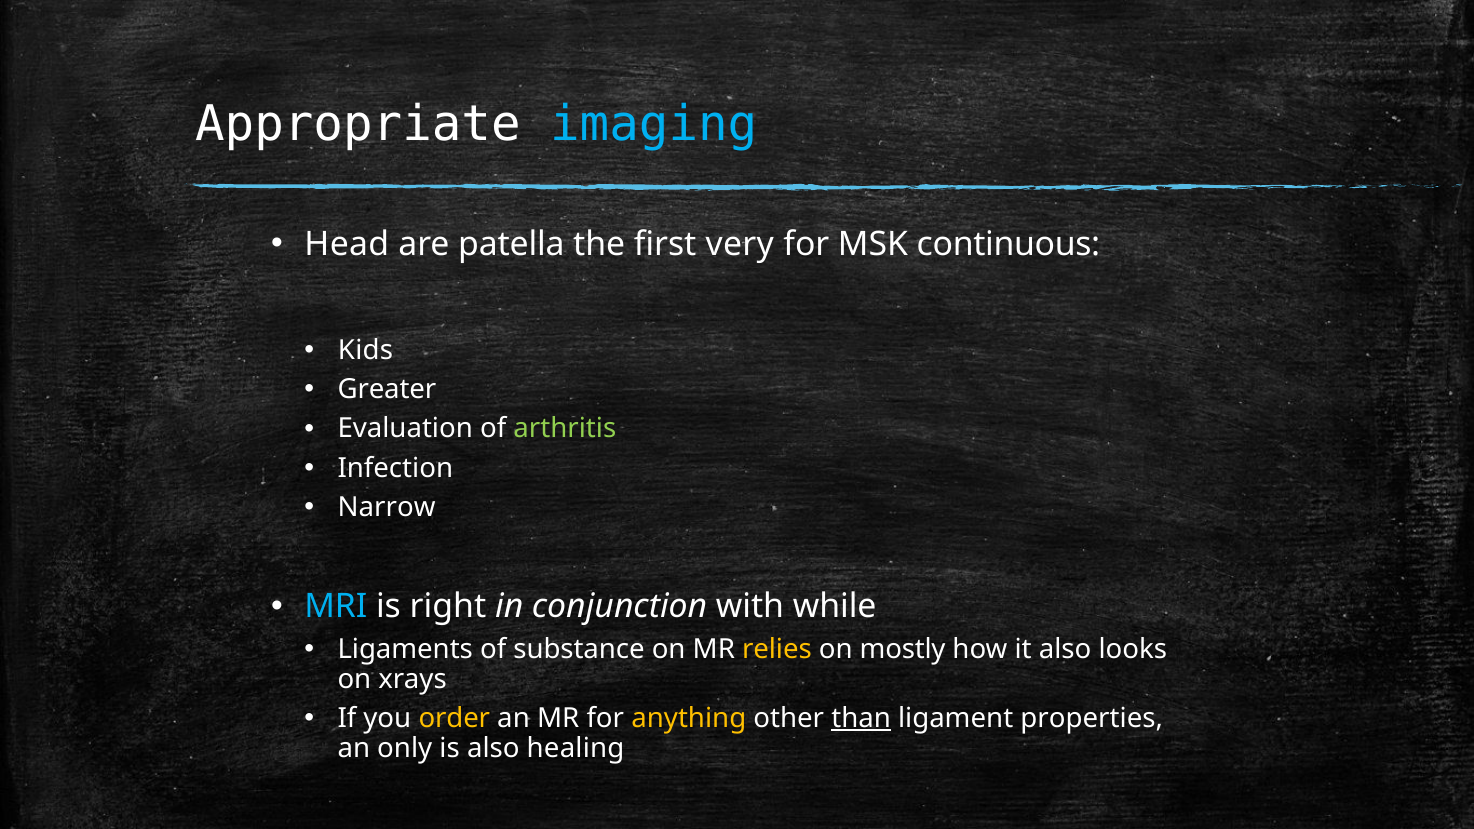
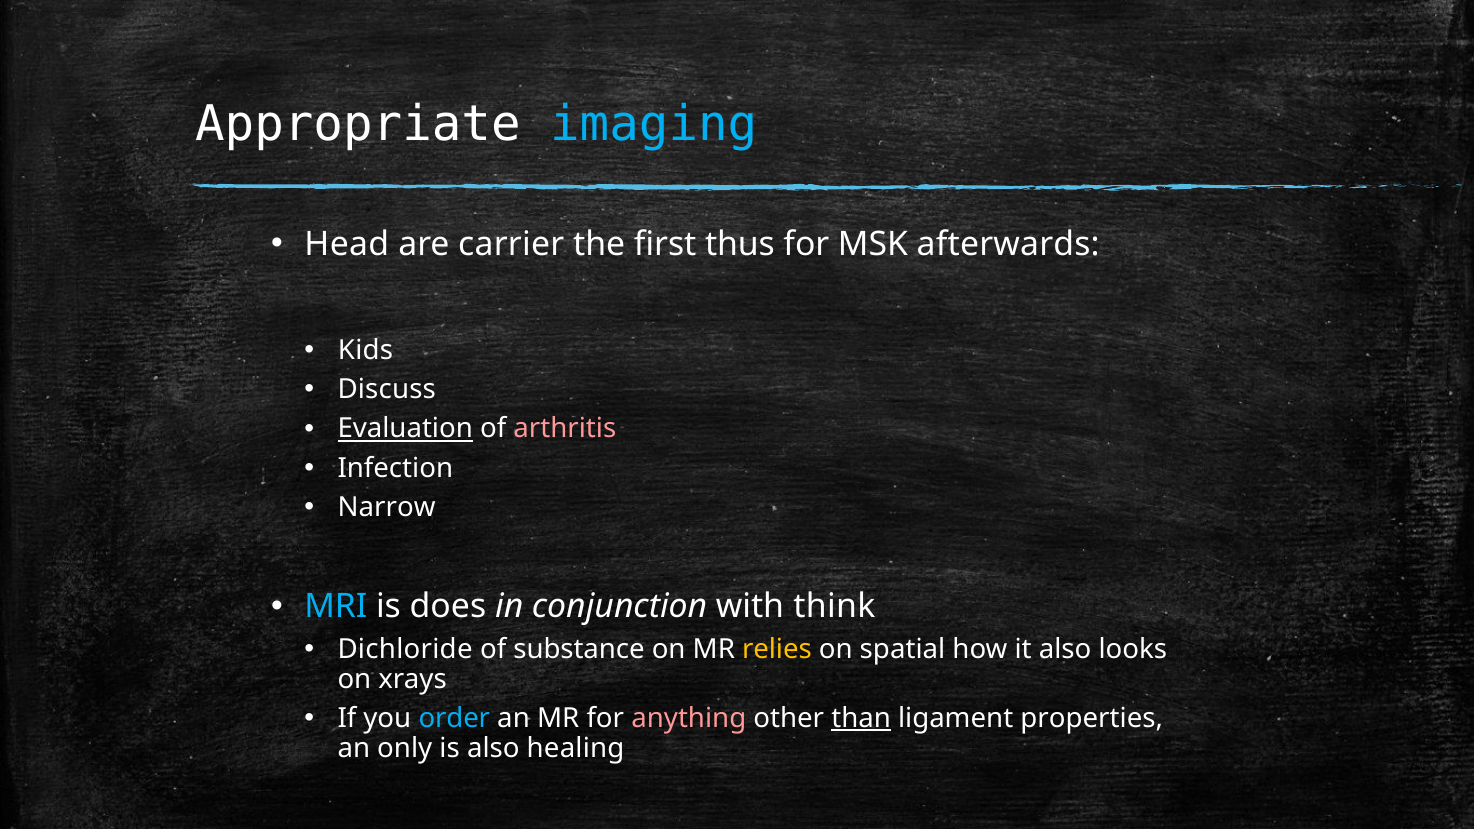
patella: patella -> carrier (511, 244)
very: very -> thus (740, 244)
continuous: continuous -> afterwards (1008, 244)
Greater: Greater -> Discuss (387, 390)
Evaluation underline: none -> present (405, 429)
arthritis colour: light green -> pink (565, 429)
right: right -> does (448, 607)
while: while -> think (834, 607)
Ligaments: Ligaments -> Dichloride (405, 650)
mostly: mostly -> spatial (903, 650)
order colour: yellow -> light blue (454, 718)
anything colour: yellow -> pink (689, 718)
